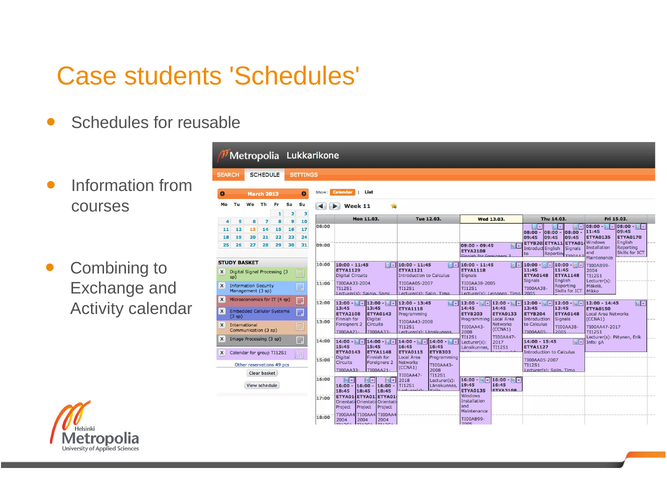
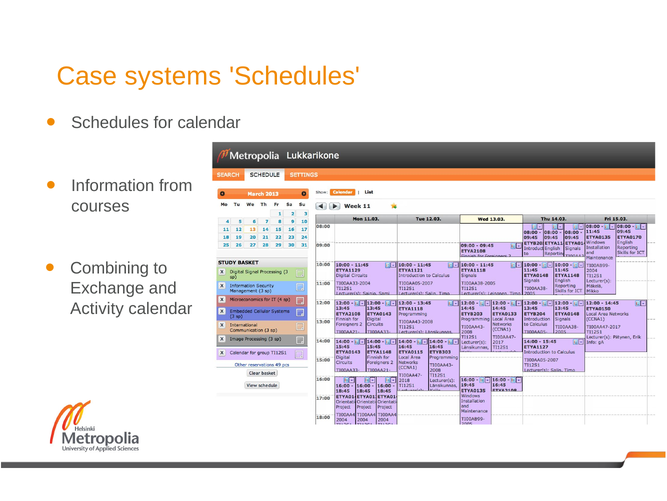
students: students -> systems (173, 76)
for reusable: reusable -> calendar (209, 123)
